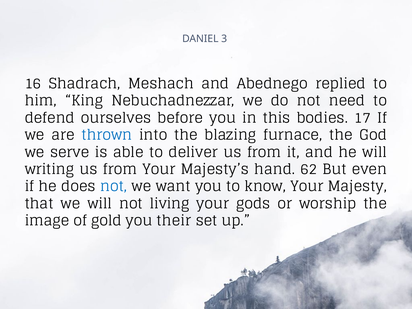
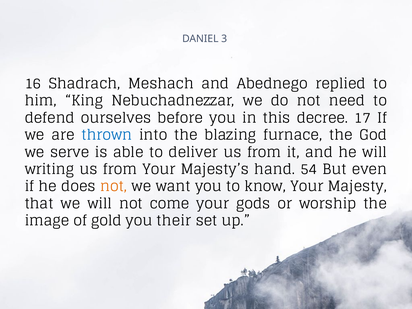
bodies: bodies -> decree (322, 118)
62: 62 -> 54 (309, 169)
not colour: blue -> orange (114, 187)
living: living -> come (170, 204)
